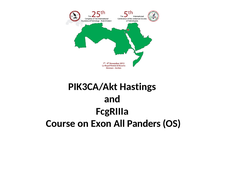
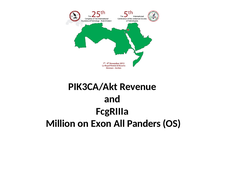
Hastings: Hastings -> Revenue (138, 86)
Course: Course -> Million (61, 123)
